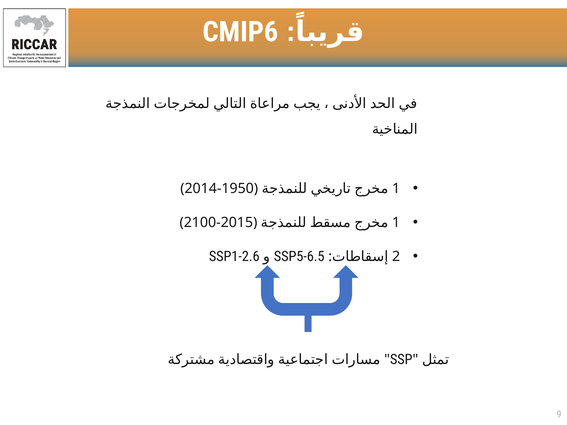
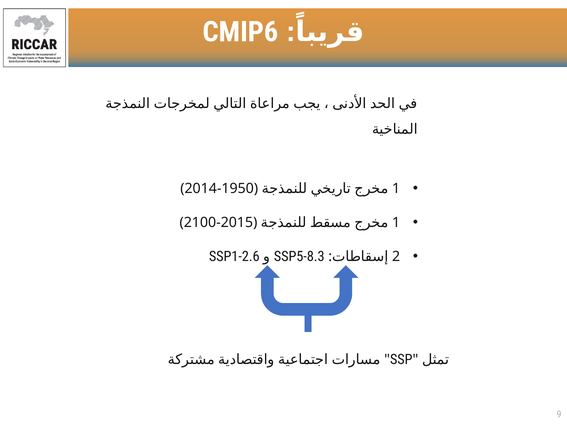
SSP5-6.5: SSP5-6.5 -> SSP5-8.3 (299, 257)
